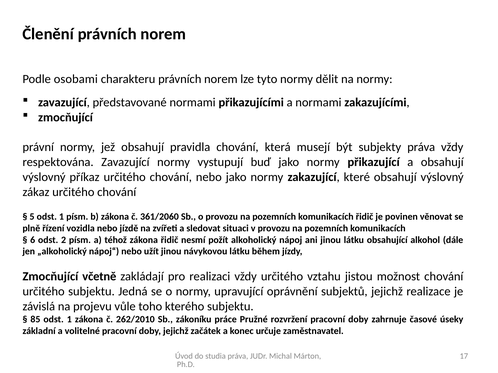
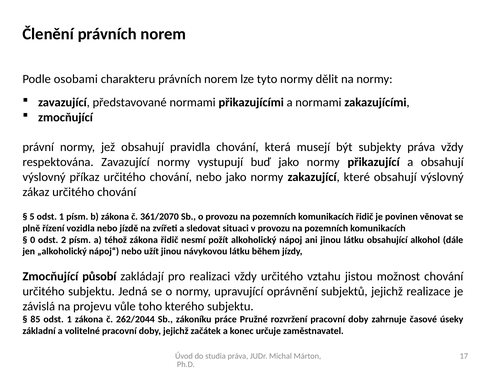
361/2060: 361/2060 -> 361/2070 (159, 217)
6: 6 -> 0 (33, 240)
včetně: včetně -> působí (99, 277)
262/2010: 262/2010 -> 262/2044 (135, 320)
